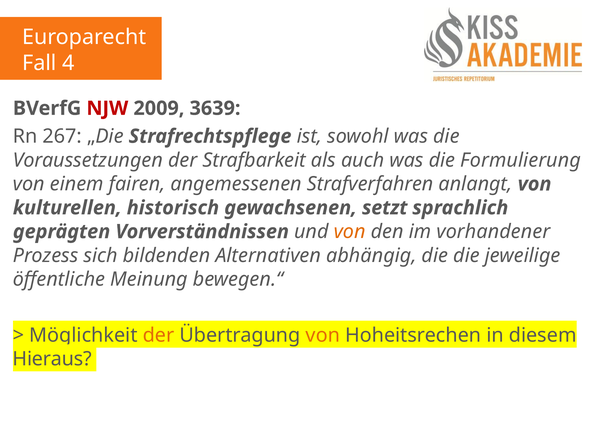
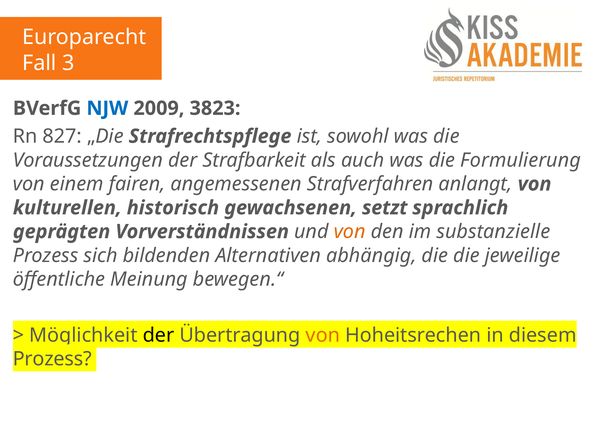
4: 4 -> 3 (68, 63)
NJW colour: red -> blue (107, 108)
3639: 3639 -> 3823 (215, 108)
267: 267 -> 827 (62, 136)
vorhandener: vorhandener -> substanzielle (493, 231)
der colour: orange -> black (158, 335)
Hieraus: Hieraus -> Prozess (52, 358)
